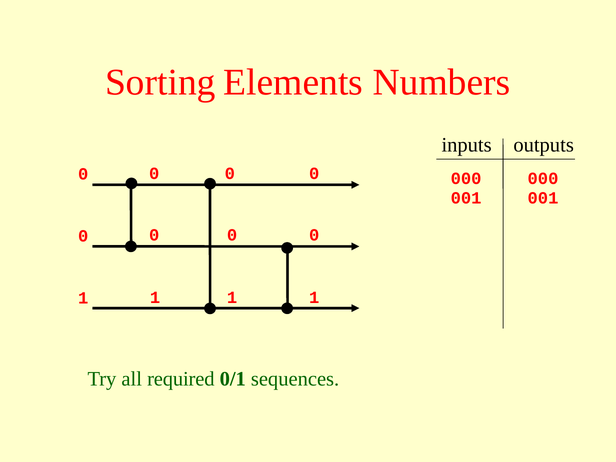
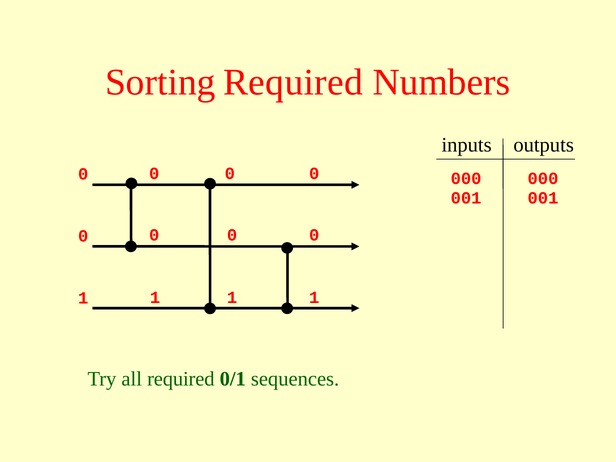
Sorting Elements: Elements -> Required (293, 82)
